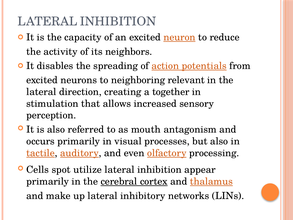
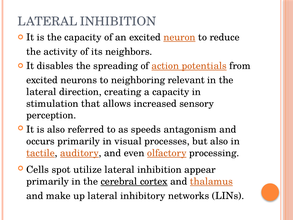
a together: together -> capacity (171, 92)
mouth: mouth -> speeds (146, 129)
